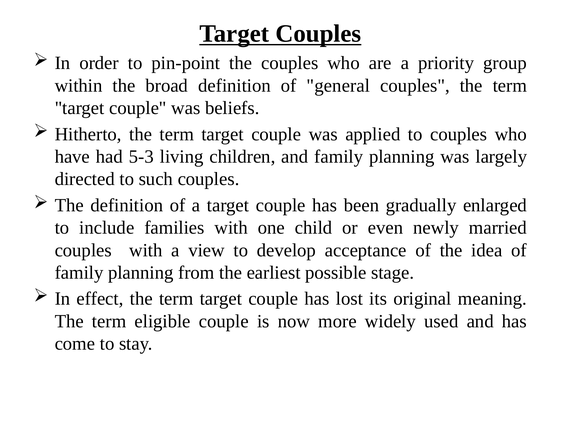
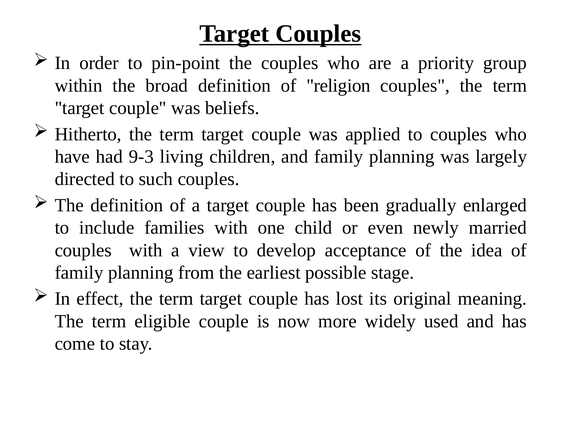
general: general -> religion (338, 85)
5-3: 5-3 -> 9-3 (141, 157)
